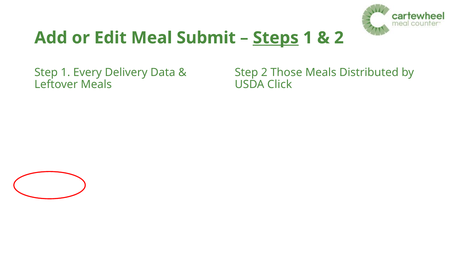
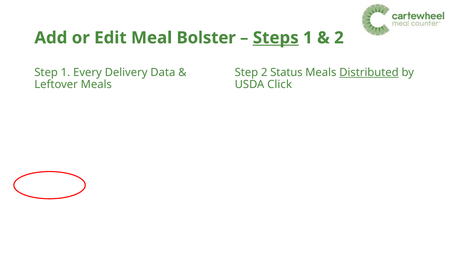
Submit: Submit -> Bolster (206, 38)
Those: Those -> Status (286, 72)
Distributed underline: none -> present (369, 72)
